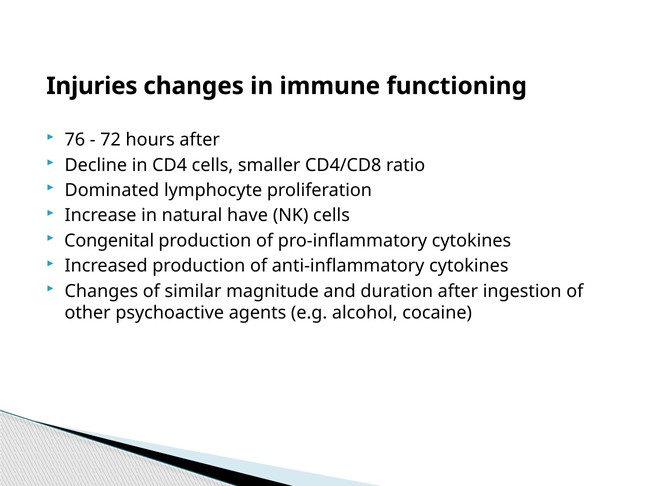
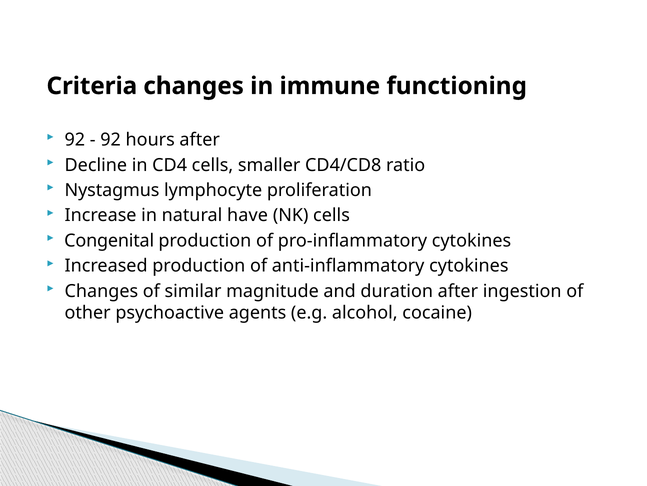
Injuries: Injuries -> Criteria (92, 86)
76: 76 -> 92 (75, 140)
72: 72 -> 92 (111, 140)
Dominated: Dominated -> Nystagmus (112, 190)
